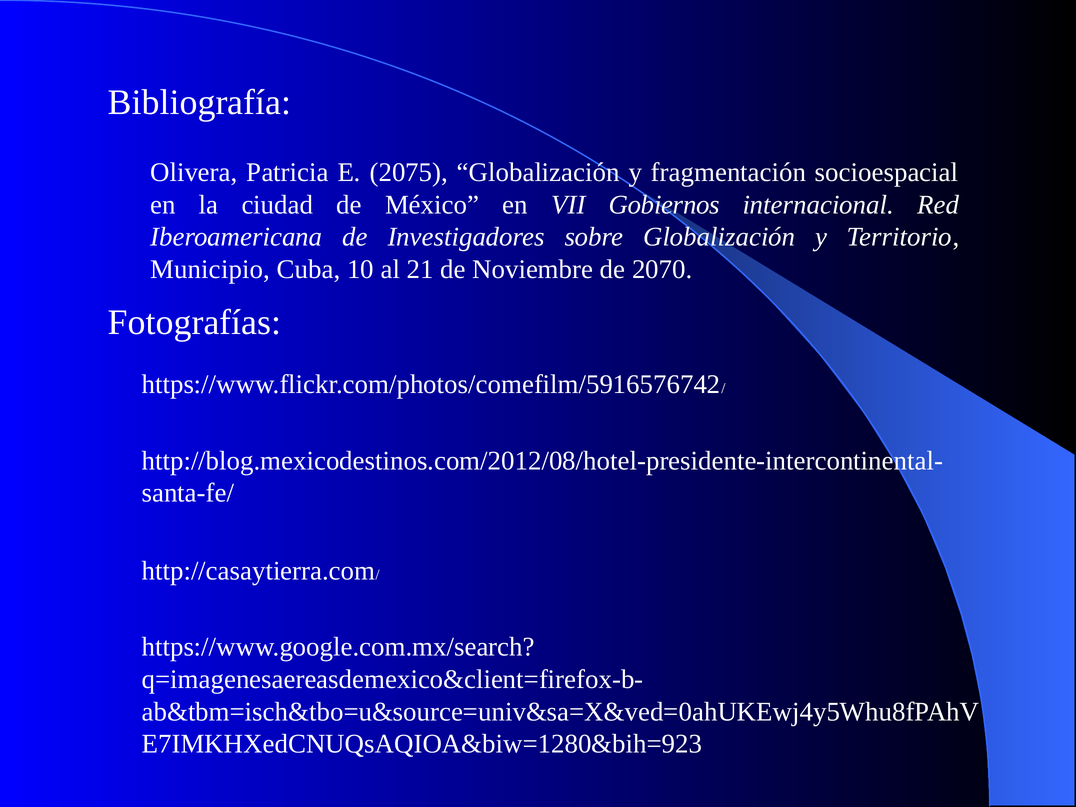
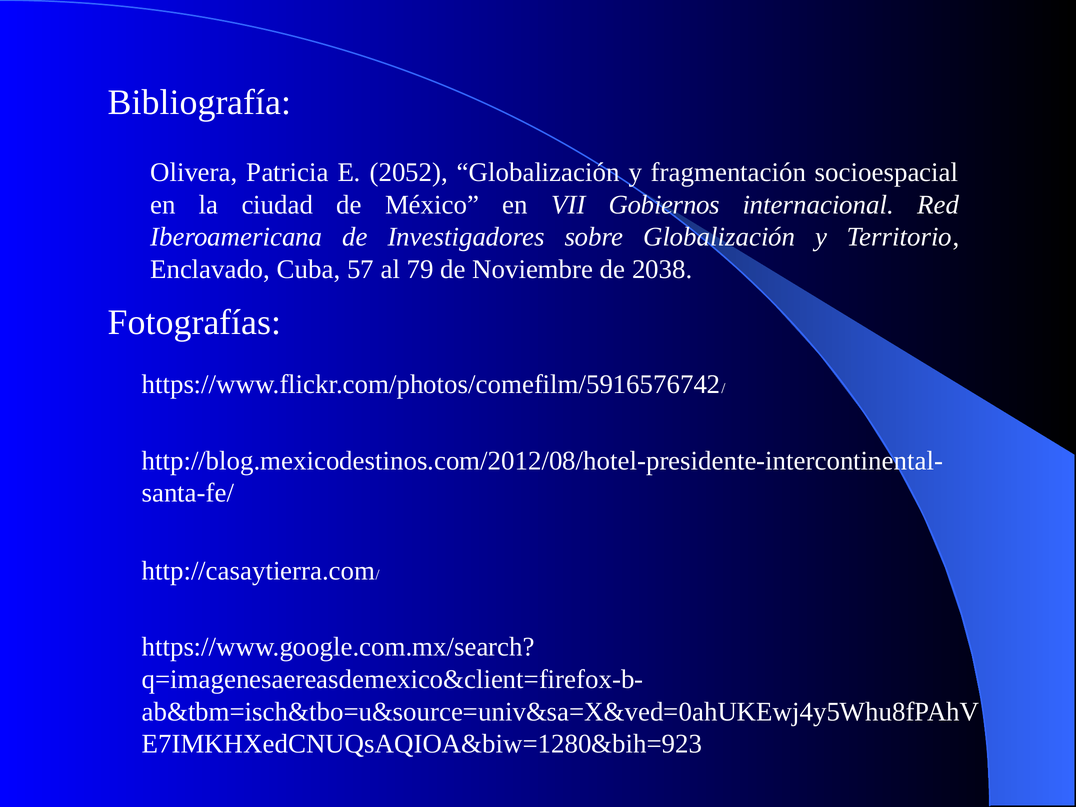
2075: 2075 -> 2052 (409, 173)
Municipio: Municipio -> Enclavado (210, 269)
10: 10 -> 57 (360, 269)
21: 21 -> 79 (420, 269)
2070: 2070 -> 2038 (662, 269)
